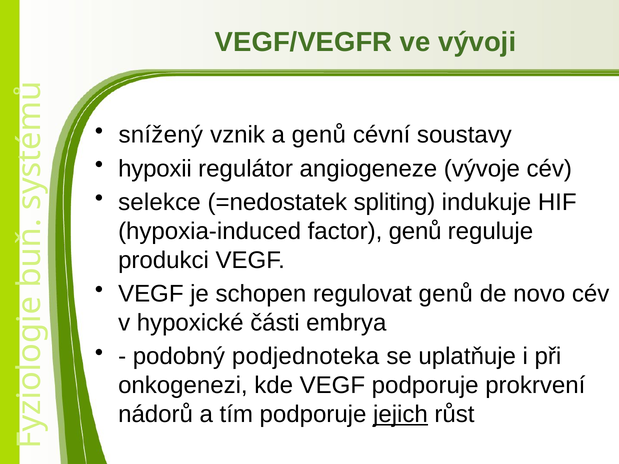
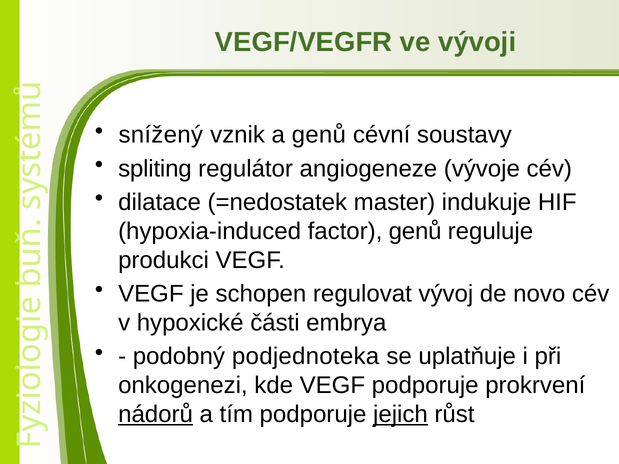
hypoxii: hypoxii -> spliting (155, 169)
selekce: selekce -> dilatace (160, 203)
spliting: spliting -> master (394, 203)
regulovat genů: genů -> vývoj (446, 294)
nádorů underline: none -> present (156, 414)
